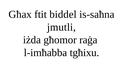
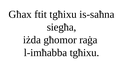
ftit biddel: biddel -> tgħixu (63, 14)
jmutli: jmutli -> siegħa (62, 27)
